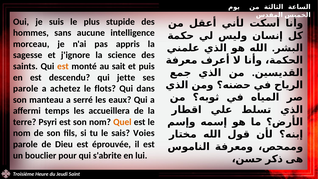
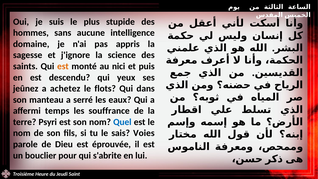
morceau: morceau -> domaine (31, 44)
sait: sait -> nici (119, 66)
jette: jette -> yeux (126, 77)
parole: parole -> jeûnez (26, 89)
accueillera: accueillera -> souffrance (109, 111)
Quel colour: orange -> blue (122, 122)
